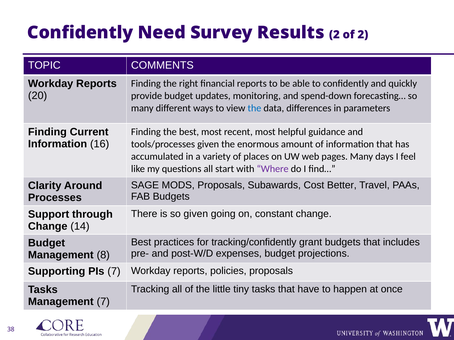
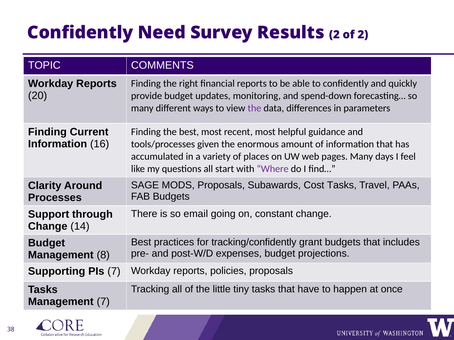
the colour: blue -> purple (254, 108)
Cost Better: Better -> Tasks (342, 185)
so given: given -> email (196, 214)
